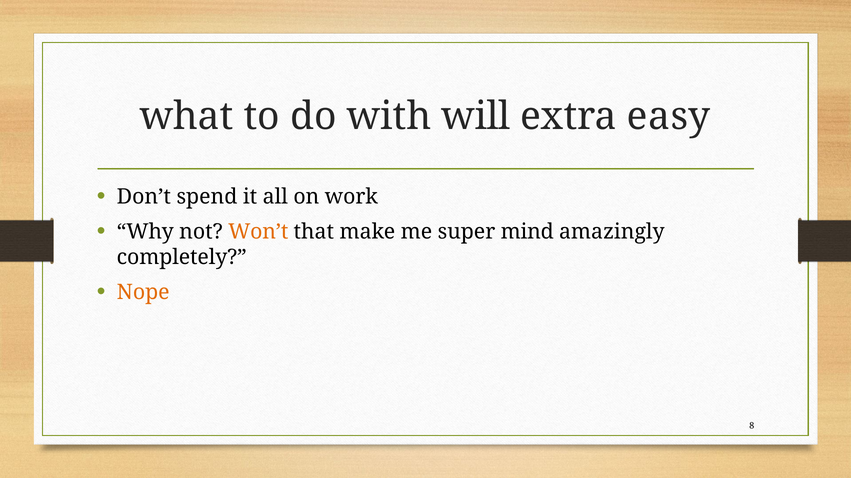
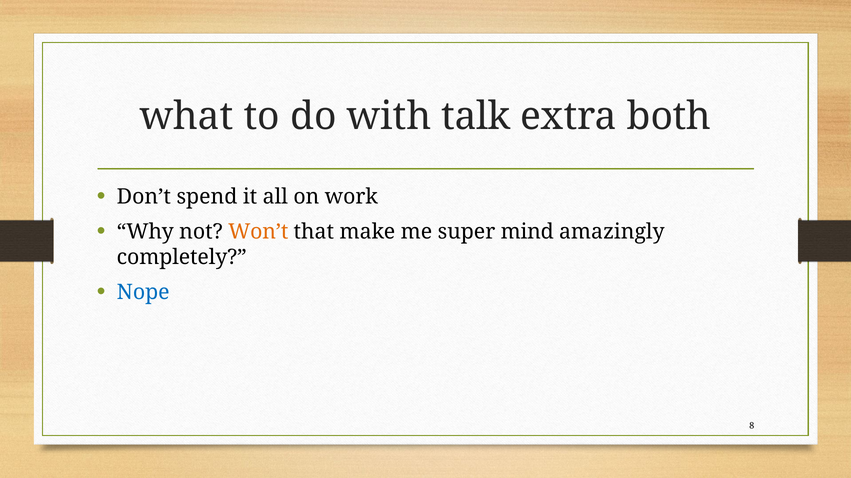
will: will -> talk (476, 117)
easy: easy -> both (669, 117)
Nope colour: orange -> blue (143, 293)
